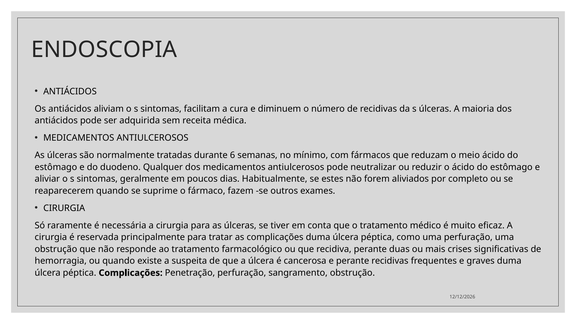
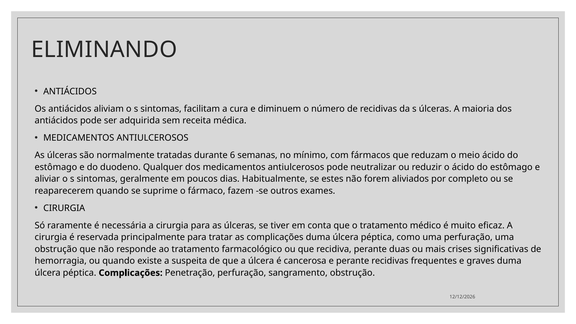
ENDOSCOPIA: ENDOSCOPIA -> ELIMINANDO (104, 50)
